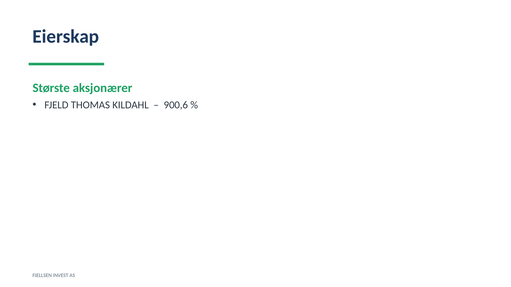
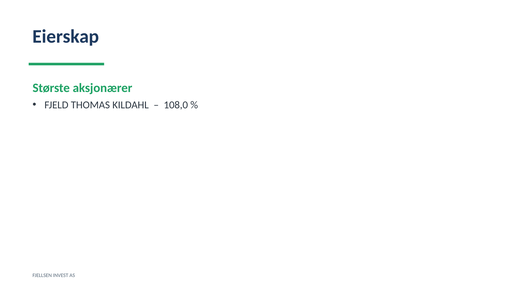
900,6: 900,6 -> 108,0 (176, 105)
